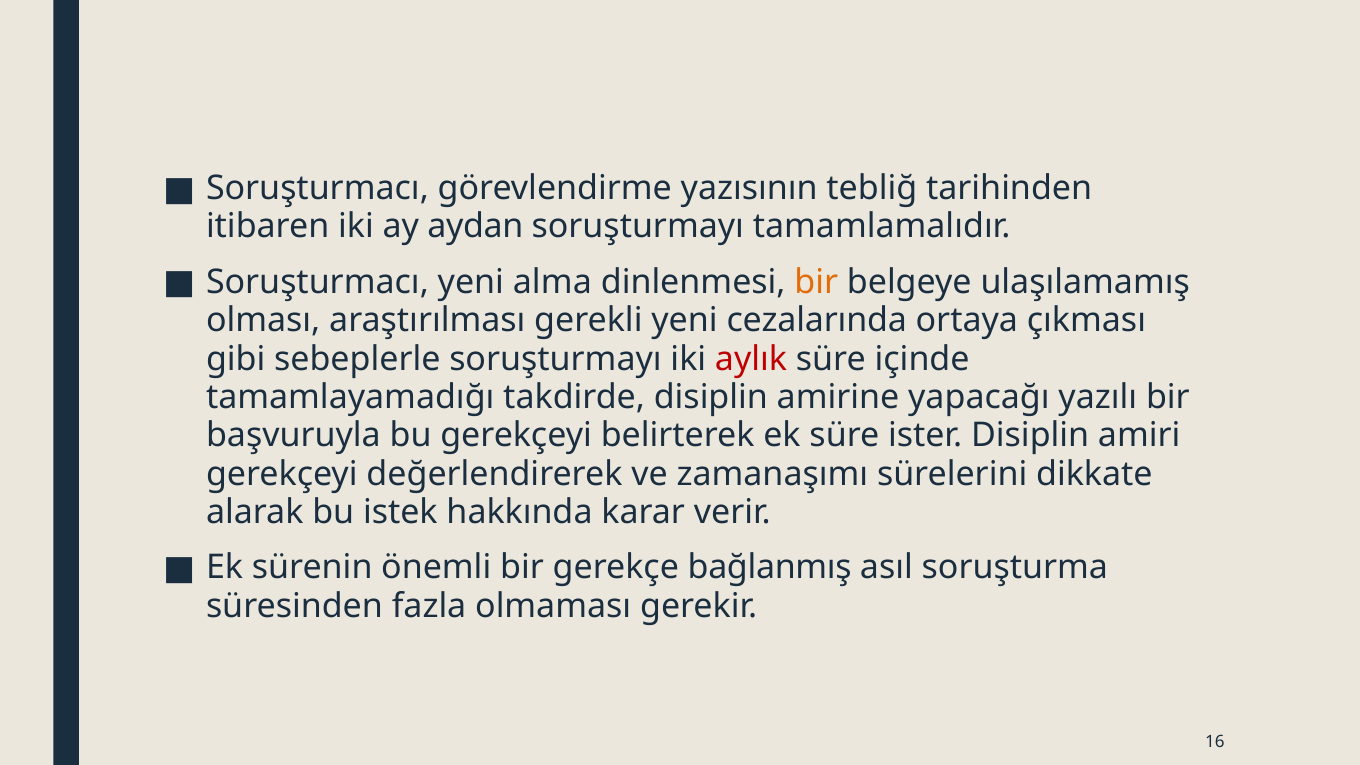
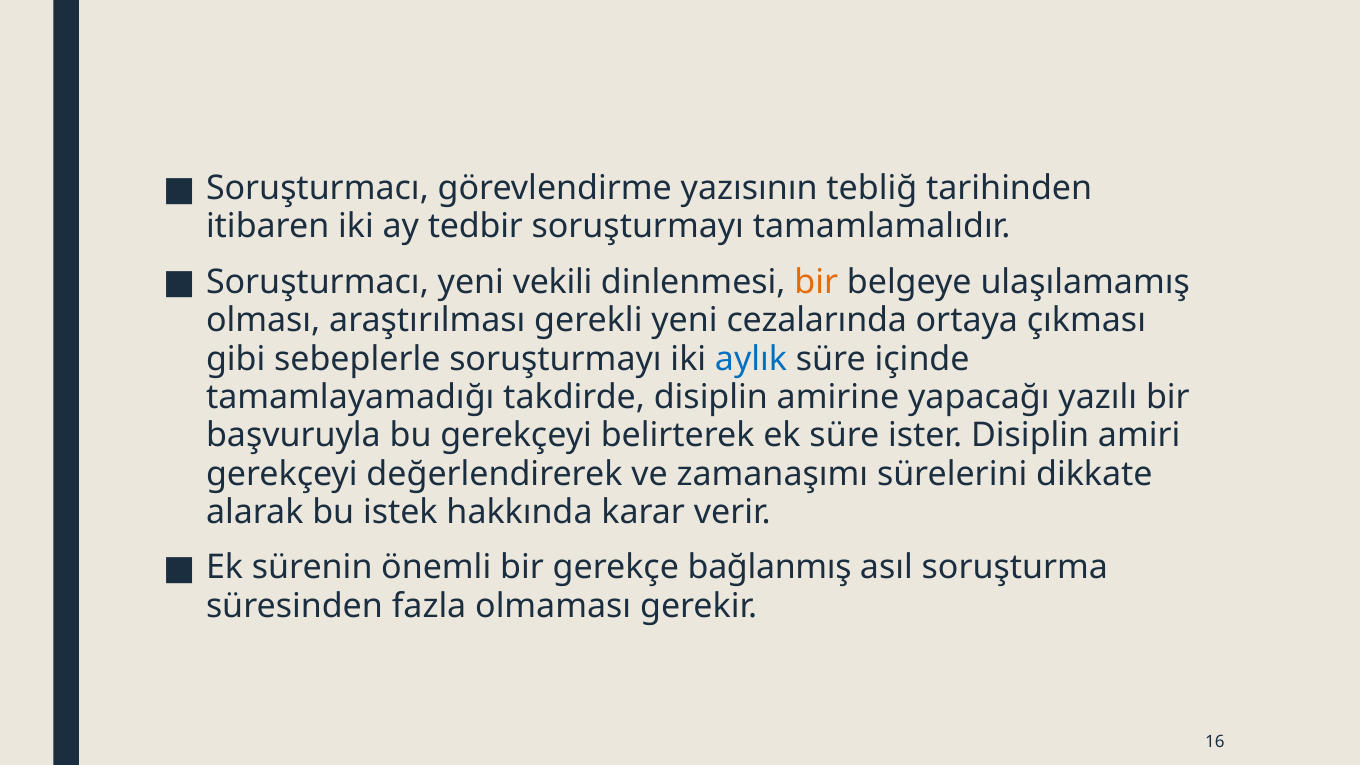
aydan: aydan -> tedbir (475, 227)
alma: alma -> vekili (553, 282)
aylık colour: red -> blue (751, 359)
